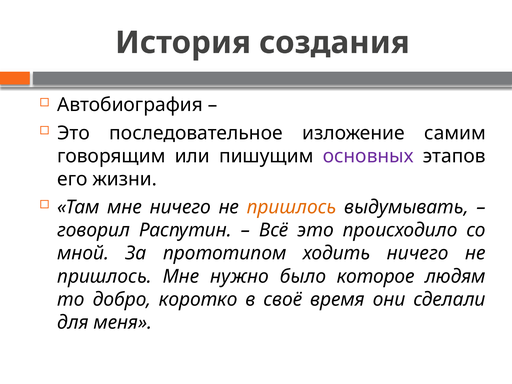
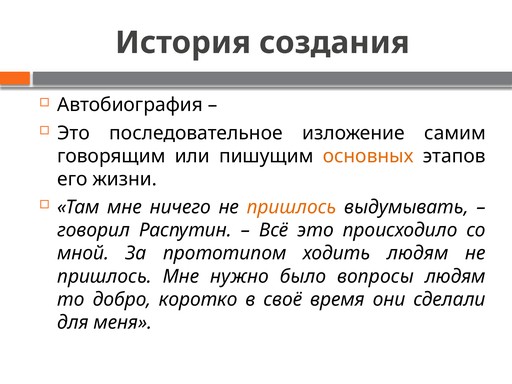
основных colour: purple -> orange (368, 156)
ходить ничего: ничего -> людям (418, 253)
которое: которое -> вопросы (376, 276)
